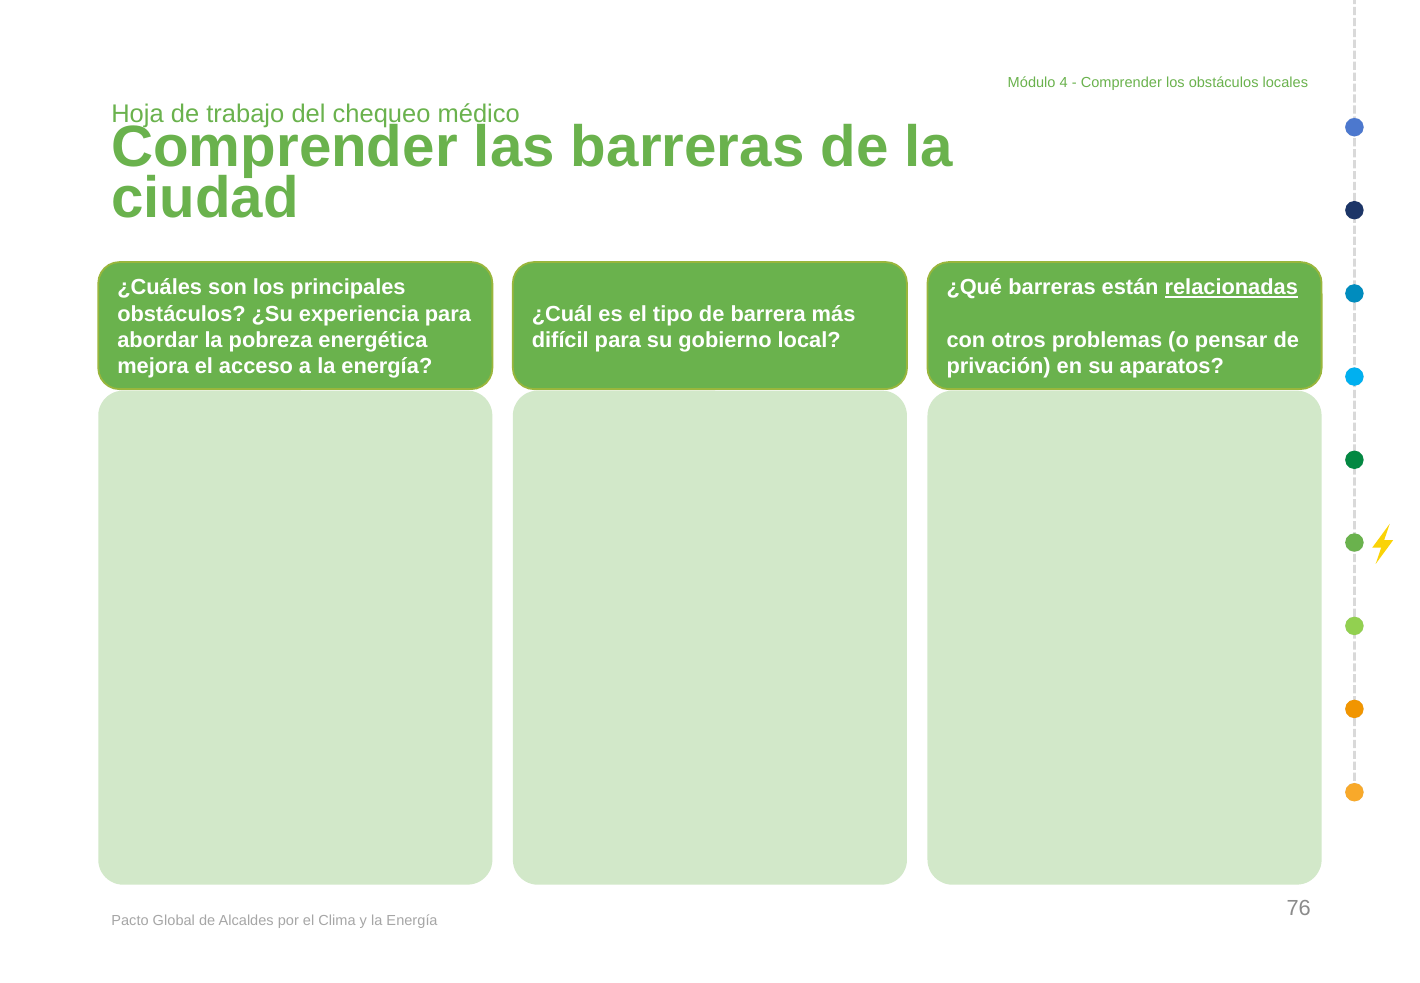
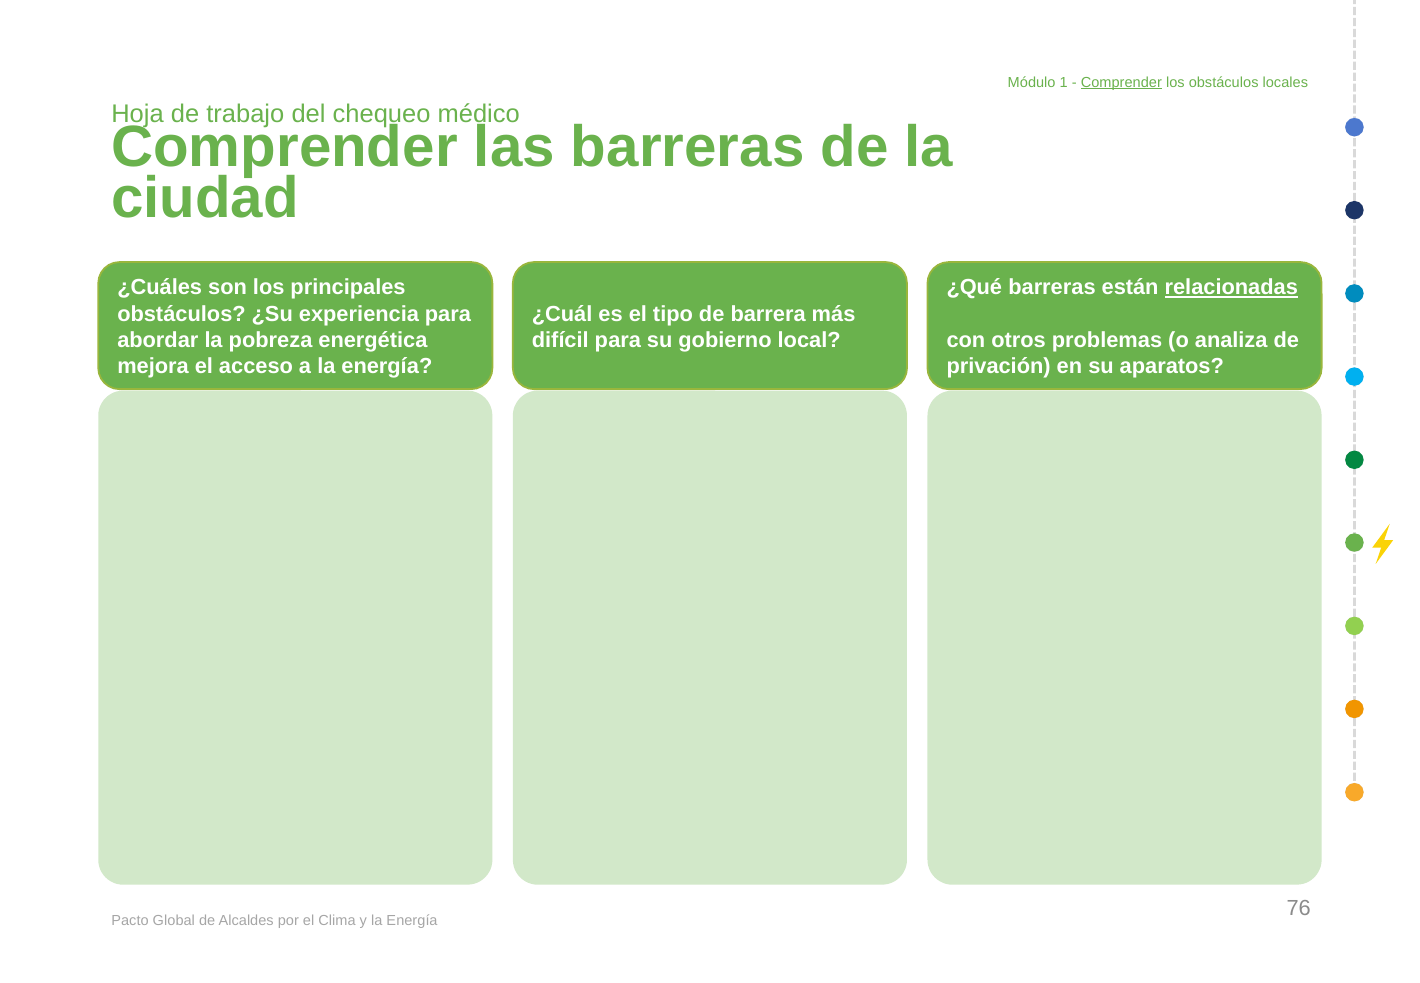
4: 4 -> 1 (1064, 82)
Comprender underline: none -> present (1121, 82)
pensar: pensar -> analiza (1231, 340)
